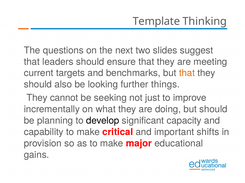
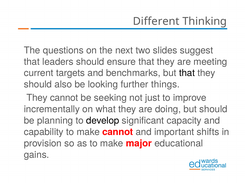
Template: Template -> Different (156, 21)
that colour: orange -> black (187, 73)
make critical: critical -> cannot (118, 132)
